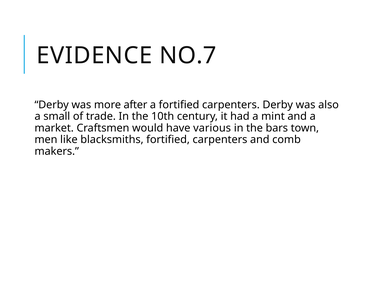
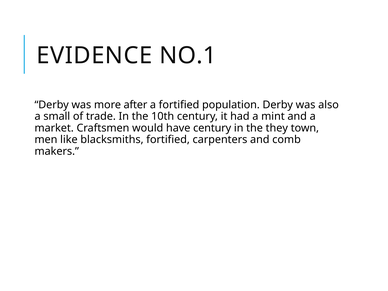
NO.7: NO.7 -> NO.1 (188, 56)
a fortified carpenters: carpenters -> population (231, 105)
have various: various -> century (212, 128)
bars: bars -> they (277, 128)
